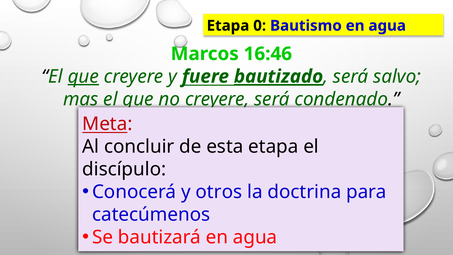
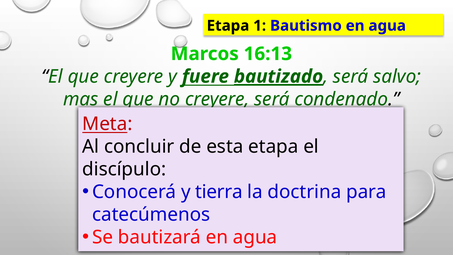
0: 0 -> 1 (260, 26)
16:46: 16:46 -> 16:13 (268, 54)
que underline: present -> none (83, 76)
otros: otros -> tierra (219, 192)
